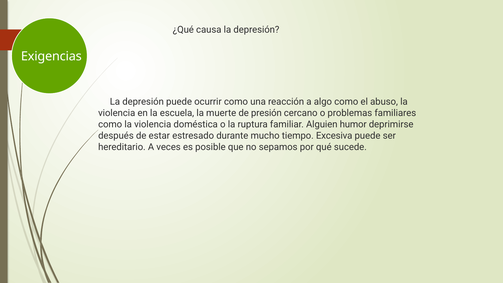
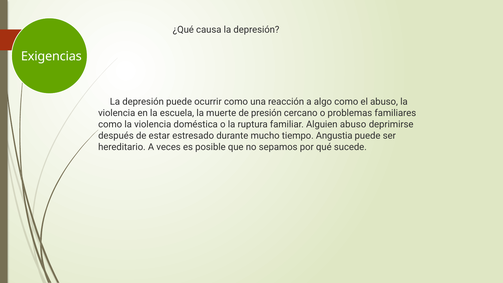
Alguien humor: humor -> abuso (353, 124)
Excesiva: Excesiva -> Angustia (334, 136)
